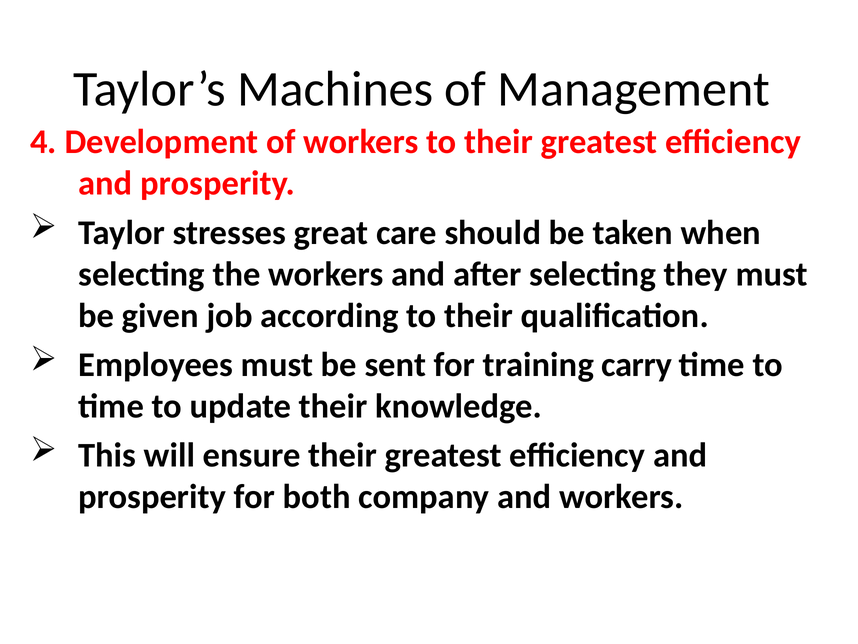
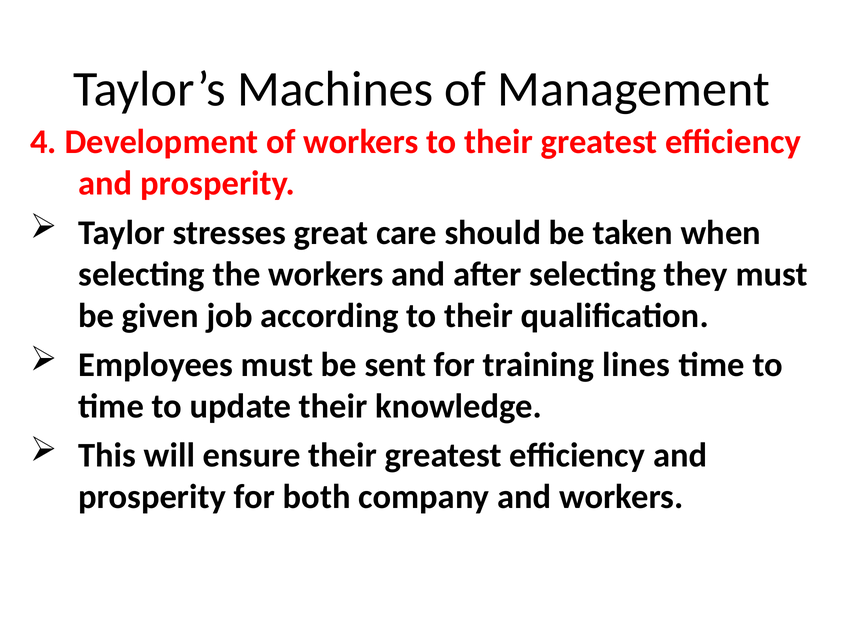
carry: carry -> lines (636, 365)
